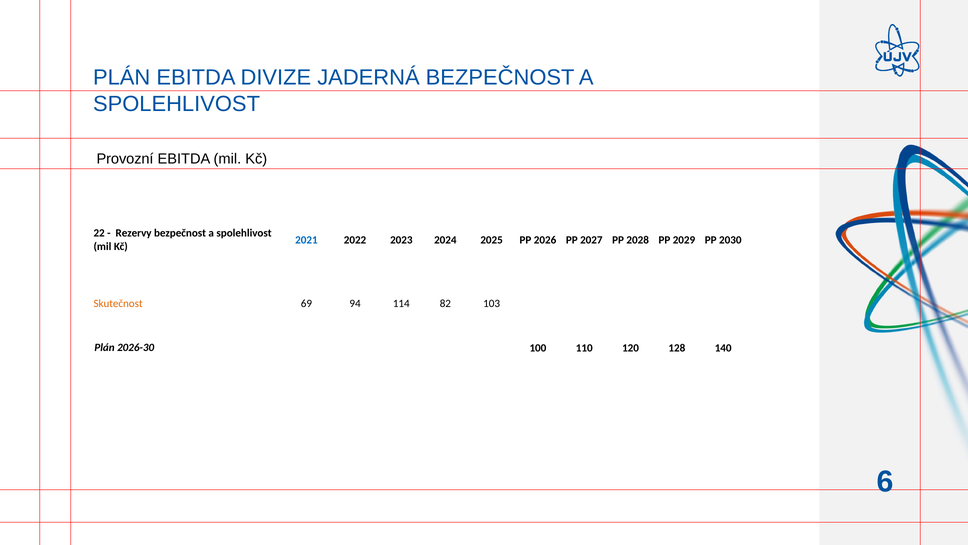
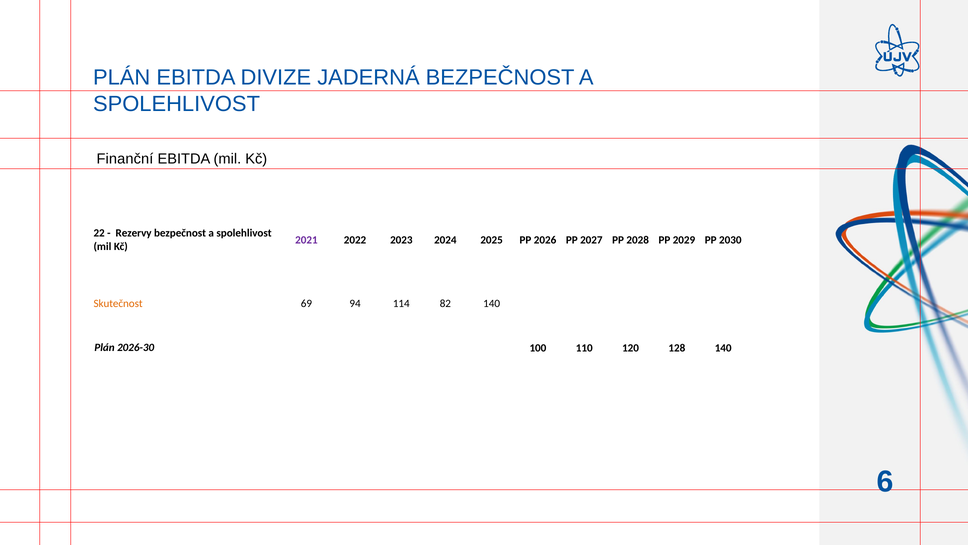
Provozní: Provozní -> Finanční (125, 159)
2021 colour: blue -> purple (306, 240)
82 103: 103 -> 140 (492, 303)
